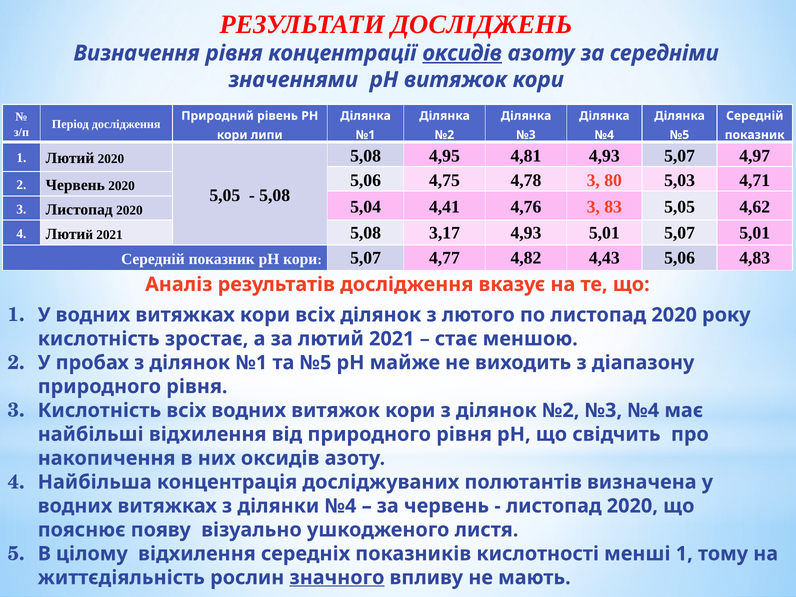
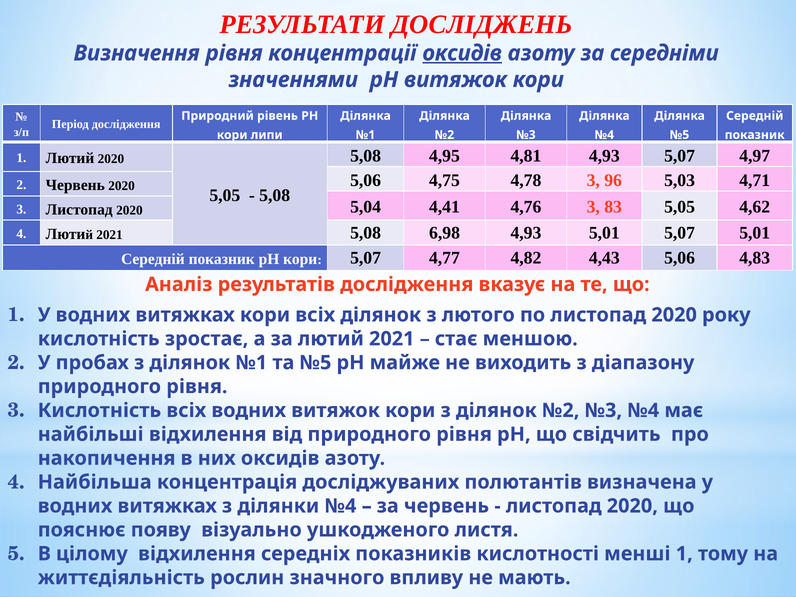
80: 80 -> 96 (613, 180)
3,17: 3,17 -> 6,98 (445, 233)
значного underline: present -> none (337, 578)
